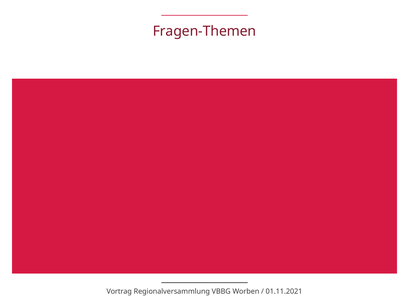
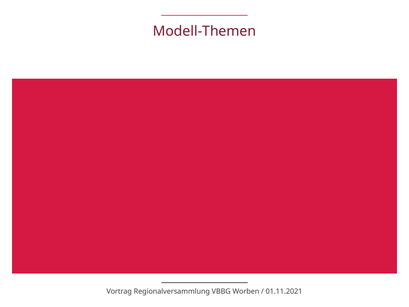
Fragen-Themen: Fragen-Themen -> Modell-Themen (204, 31)
